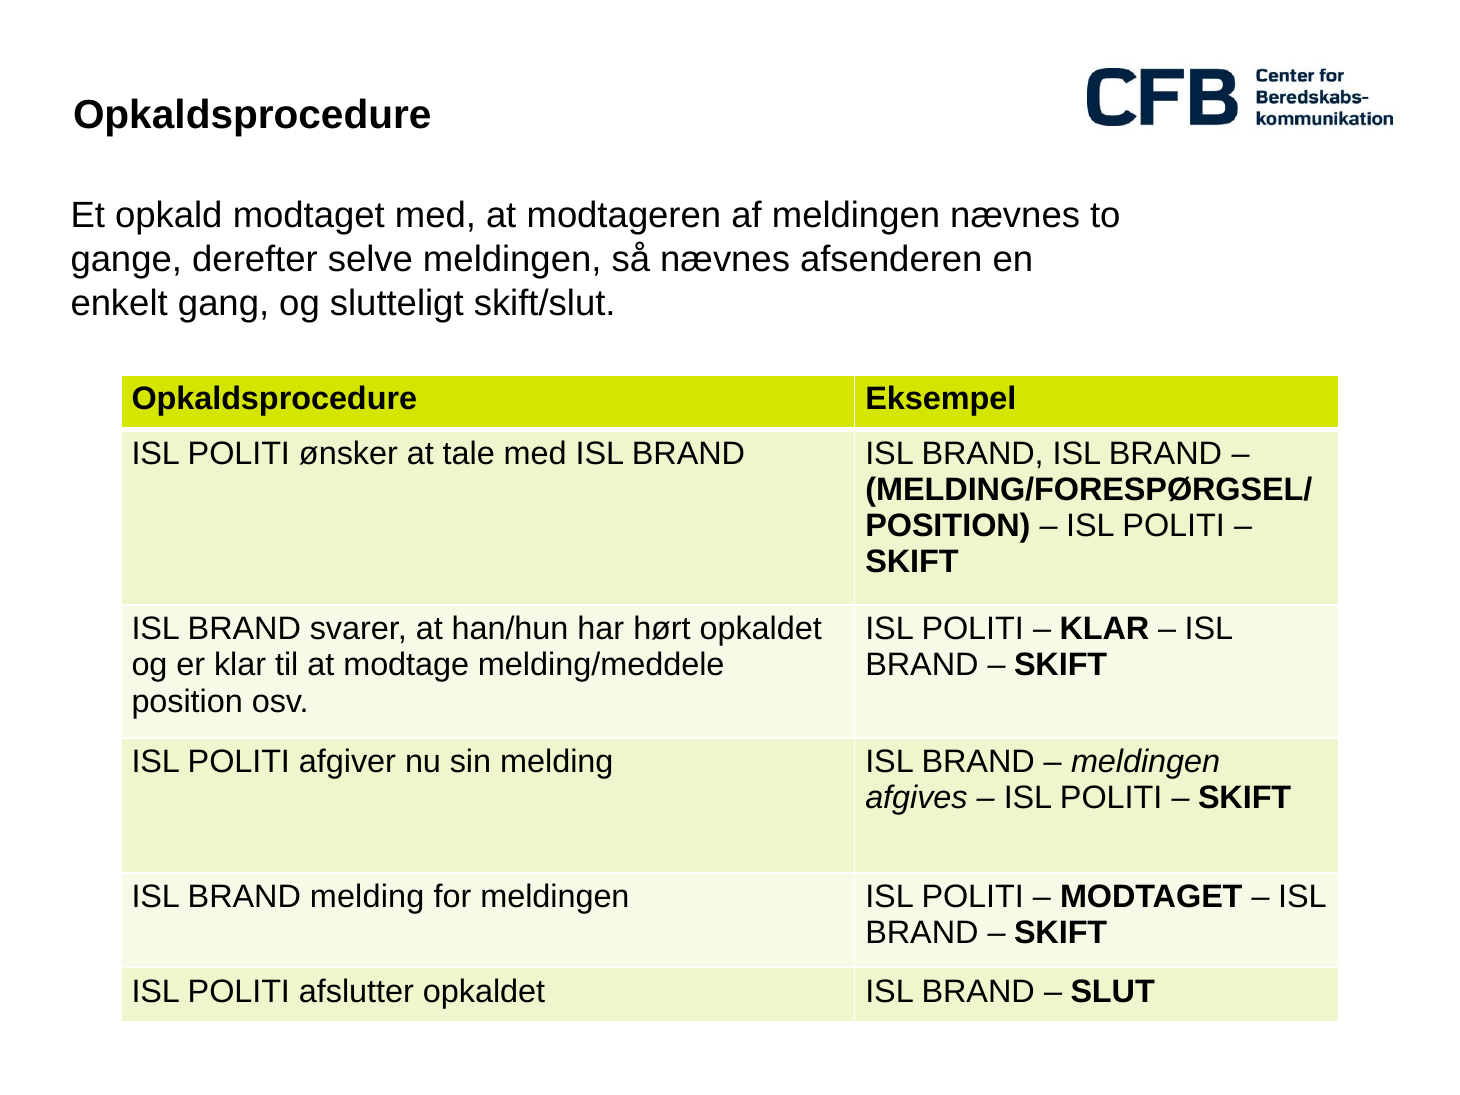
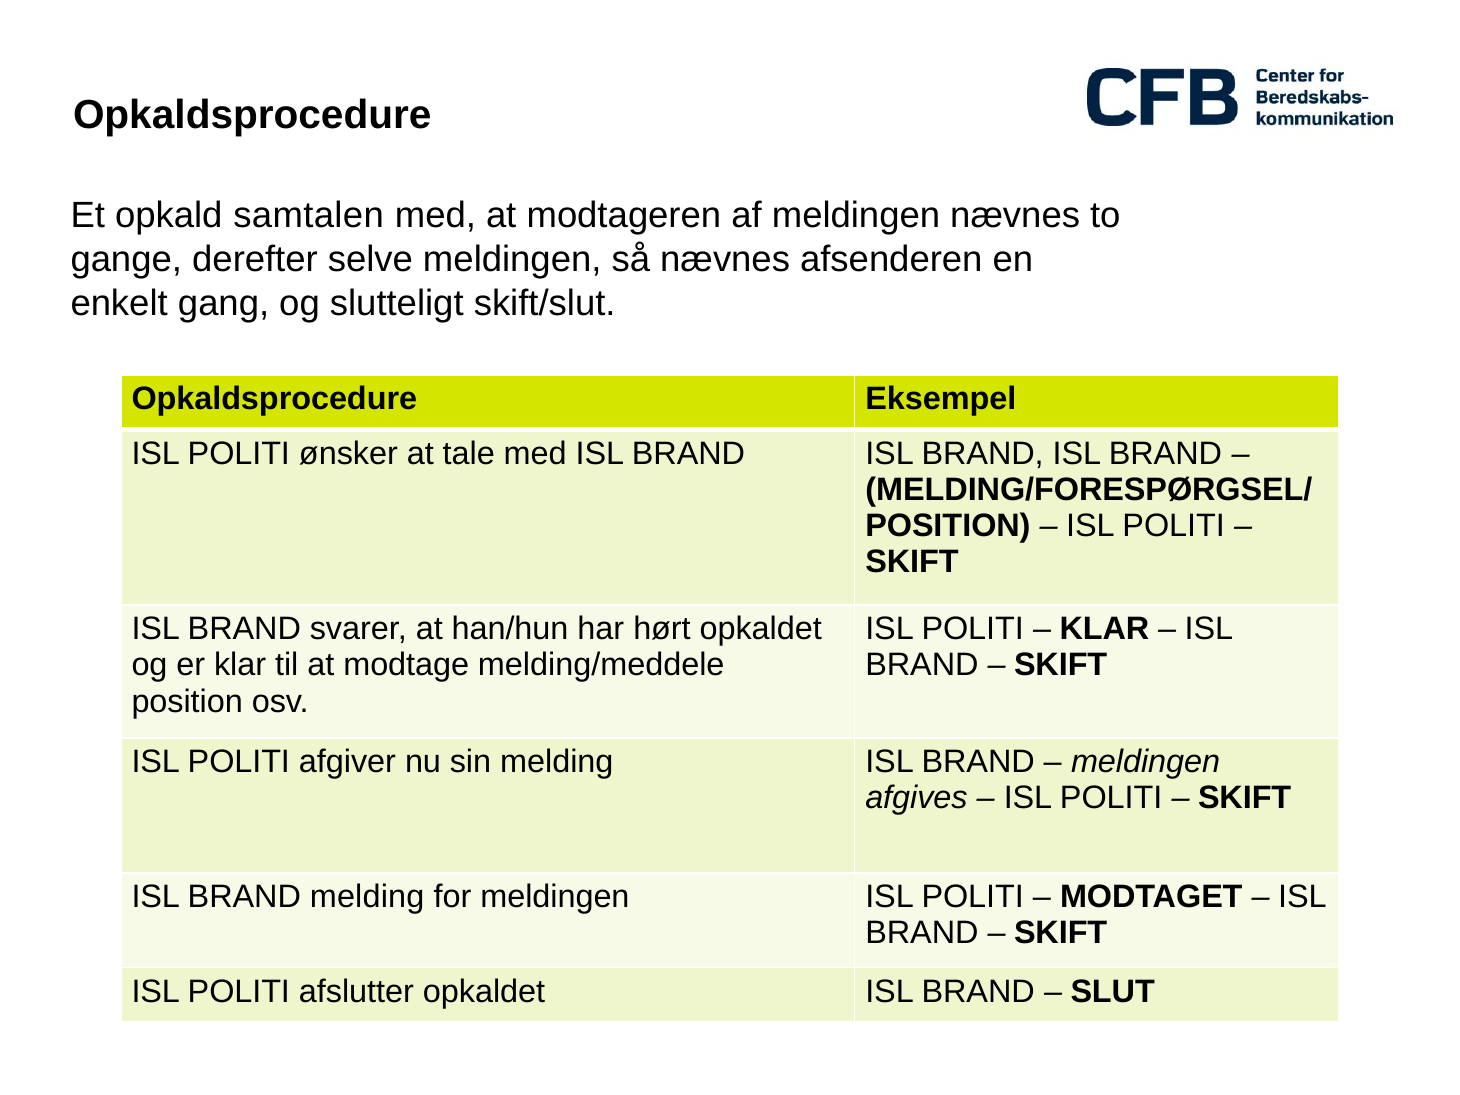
opkald modtaget: modtaget -> samtalen (309, 216)
